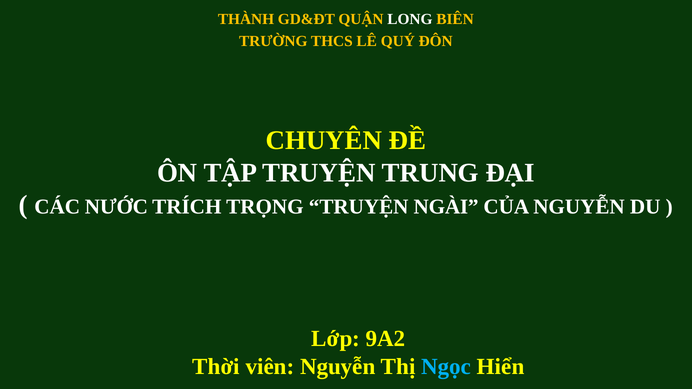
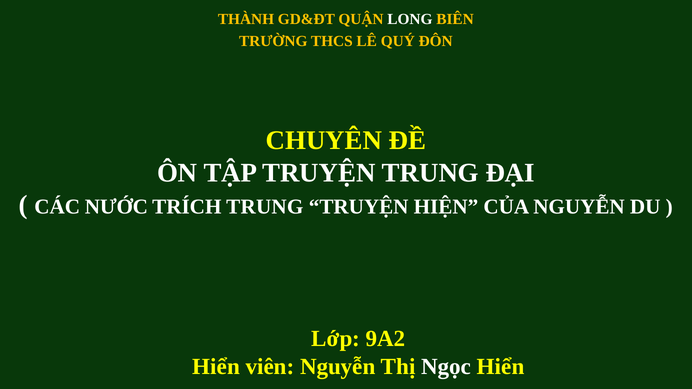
TRÍCH TRỌNG: TRỌNG -> TRUNG (265, 207)
NGÀI: NGÀI -> HIỆN (446, 207)
Thời: Thời -> Hiển (216, 367)
Ngọc colour: light blue -> white (446, 367)
